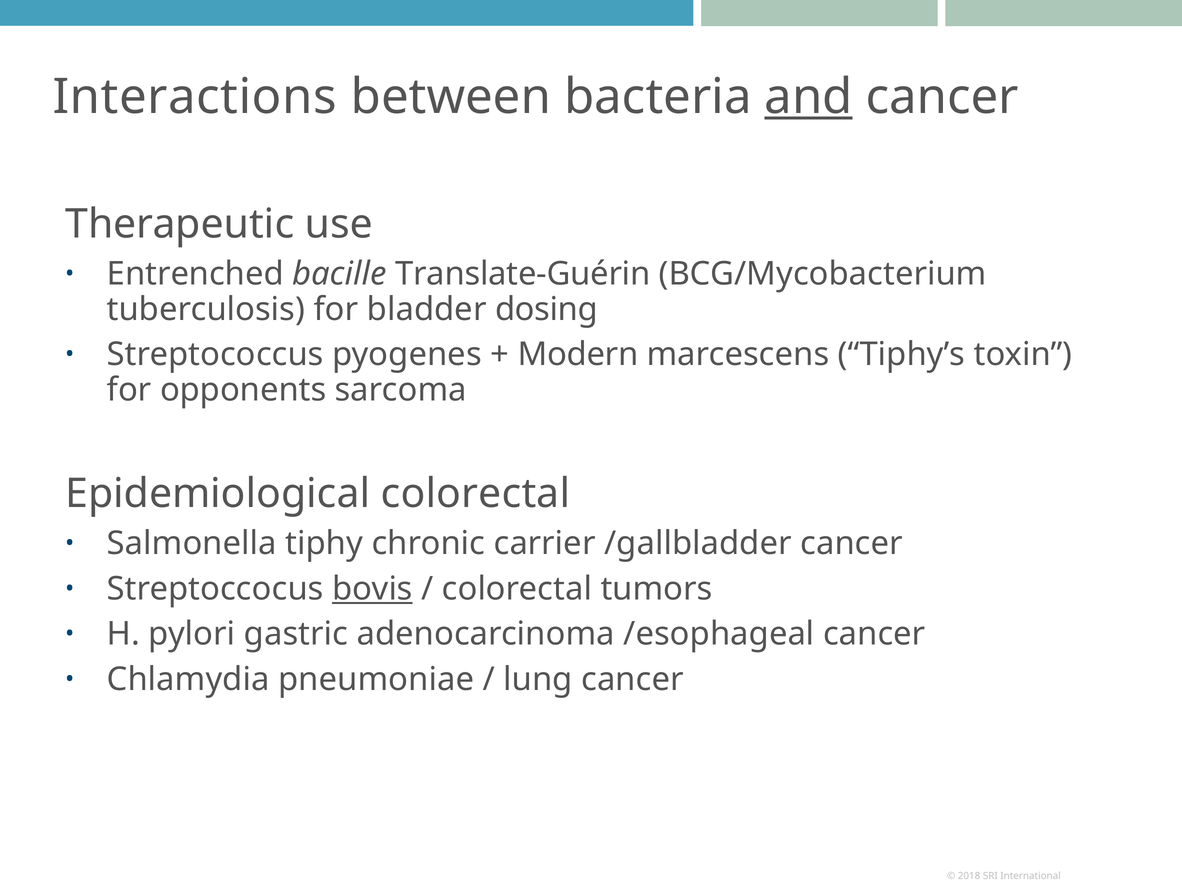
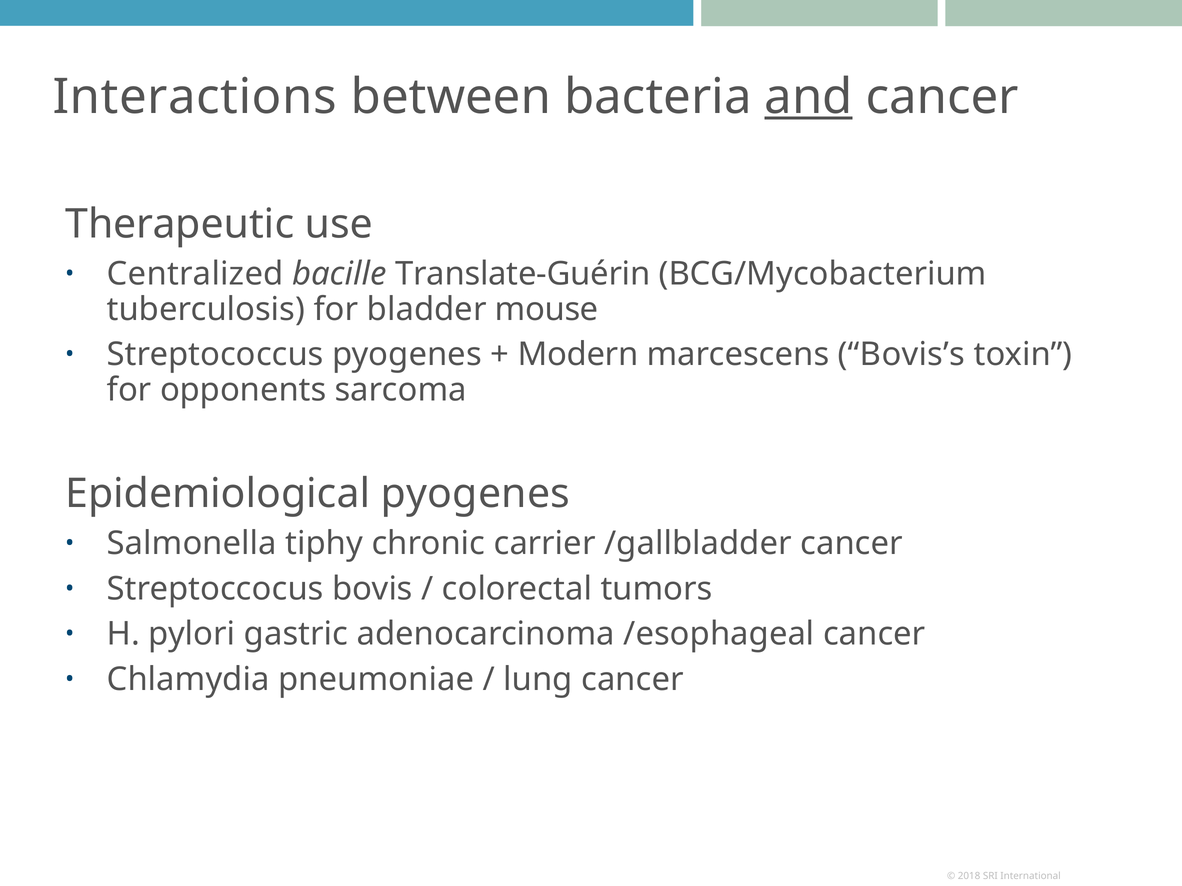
Entrenched: Entrenched -> Centralized (195, 274)
dosing: dosing -> mouse (547, 309)
Tiphy’s: Tiphy’s -> Bovis’s (901, 355)
Epidemiological colorectal: colorectal -> pyogenes (475, 494)
bovis underline: present -> none (372, 589)
